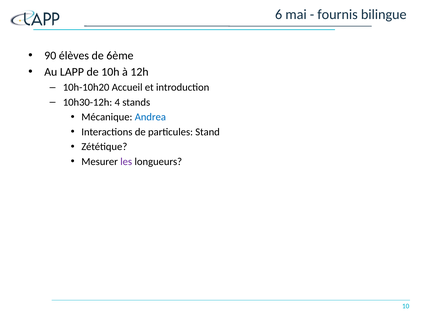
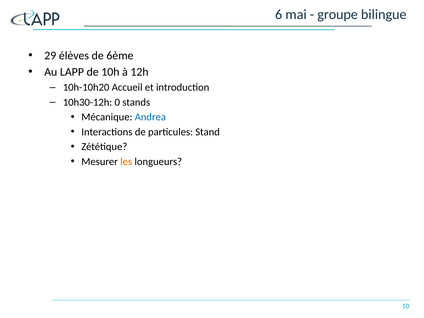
fournis: fournis -> groupe (338, 15)
90: 90 -> 29 (50, 55)
4: 4 -> 0 (117, 102)
les colour: purple -> orange (126, 162)
